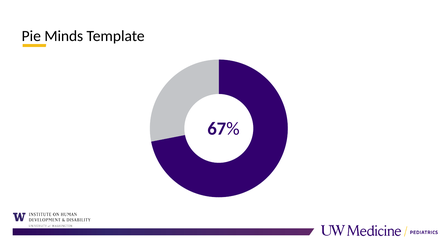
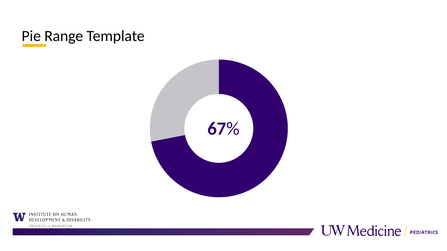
Minds: Minds -> Range (64, 36)
